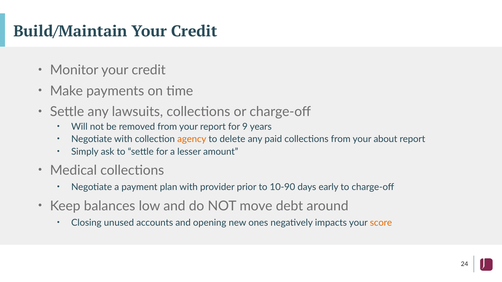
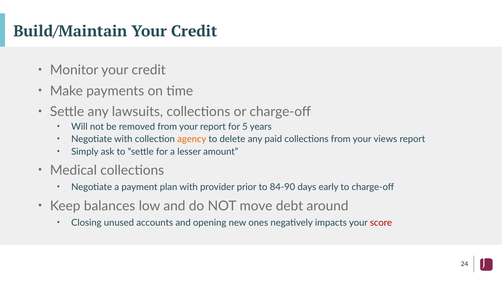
9: 9 -> 5 (245, 127)
about: about -> views (385, 139)
10-90: 10-90 -> 84-90 (282, 187)
score colour: orange -> red (381, 223)
